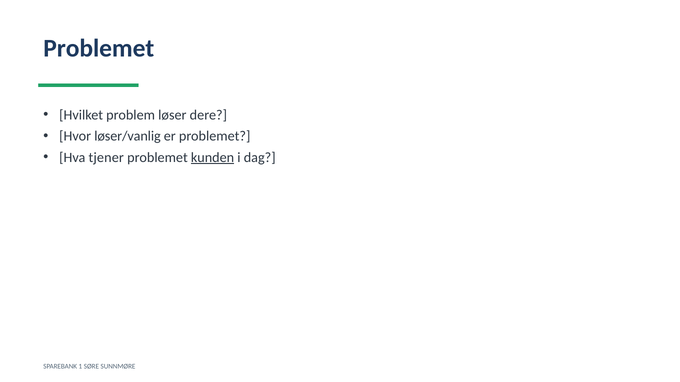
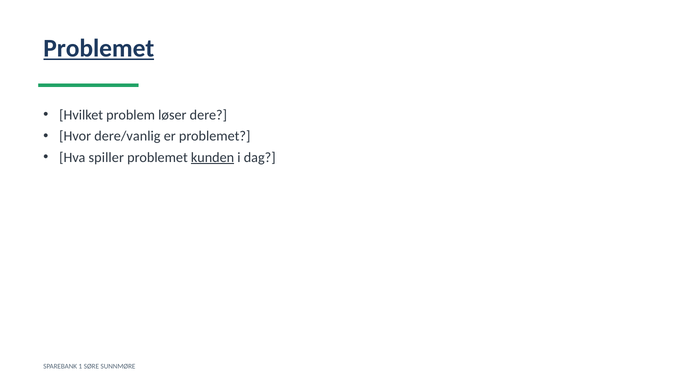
Problemet underline: none -> present (99, 49)
løser/vanlig: løser/vanlig -> dere/vanlig (127, 136)
tjener: tjener -> spiller (106, 158)
